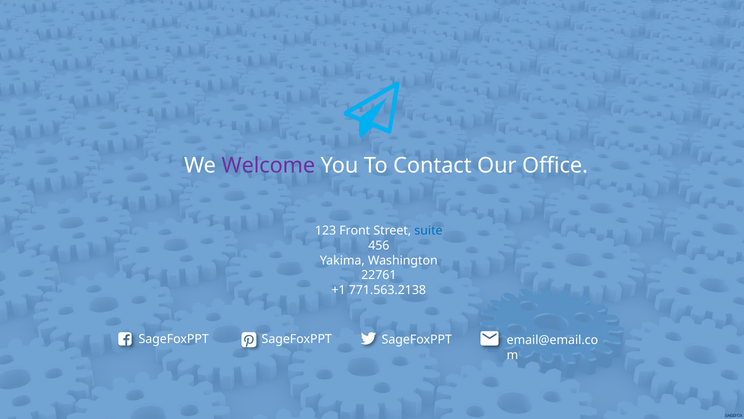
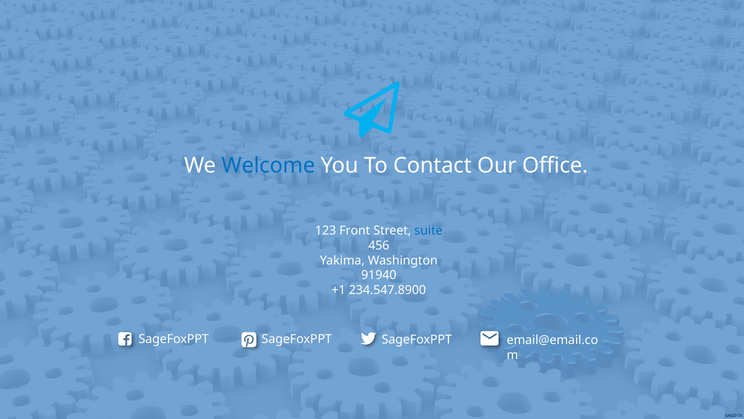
Welcome colour: purple -> blue (268, 165)
22761: 22761 -> 91940 (379, 275)
771.563.2138: 771.563.2138 -> 234.547.8900 (387, 290)
